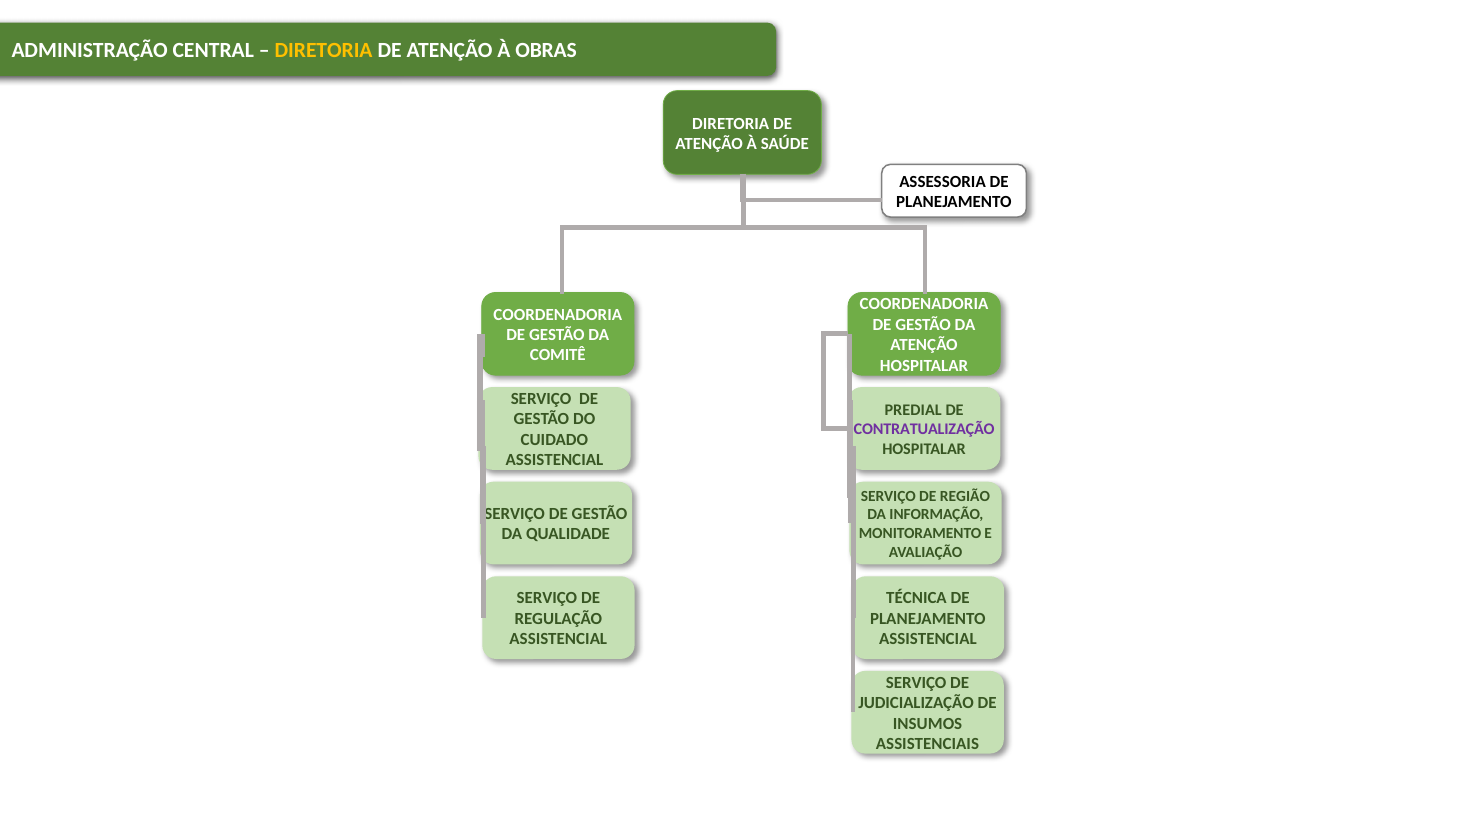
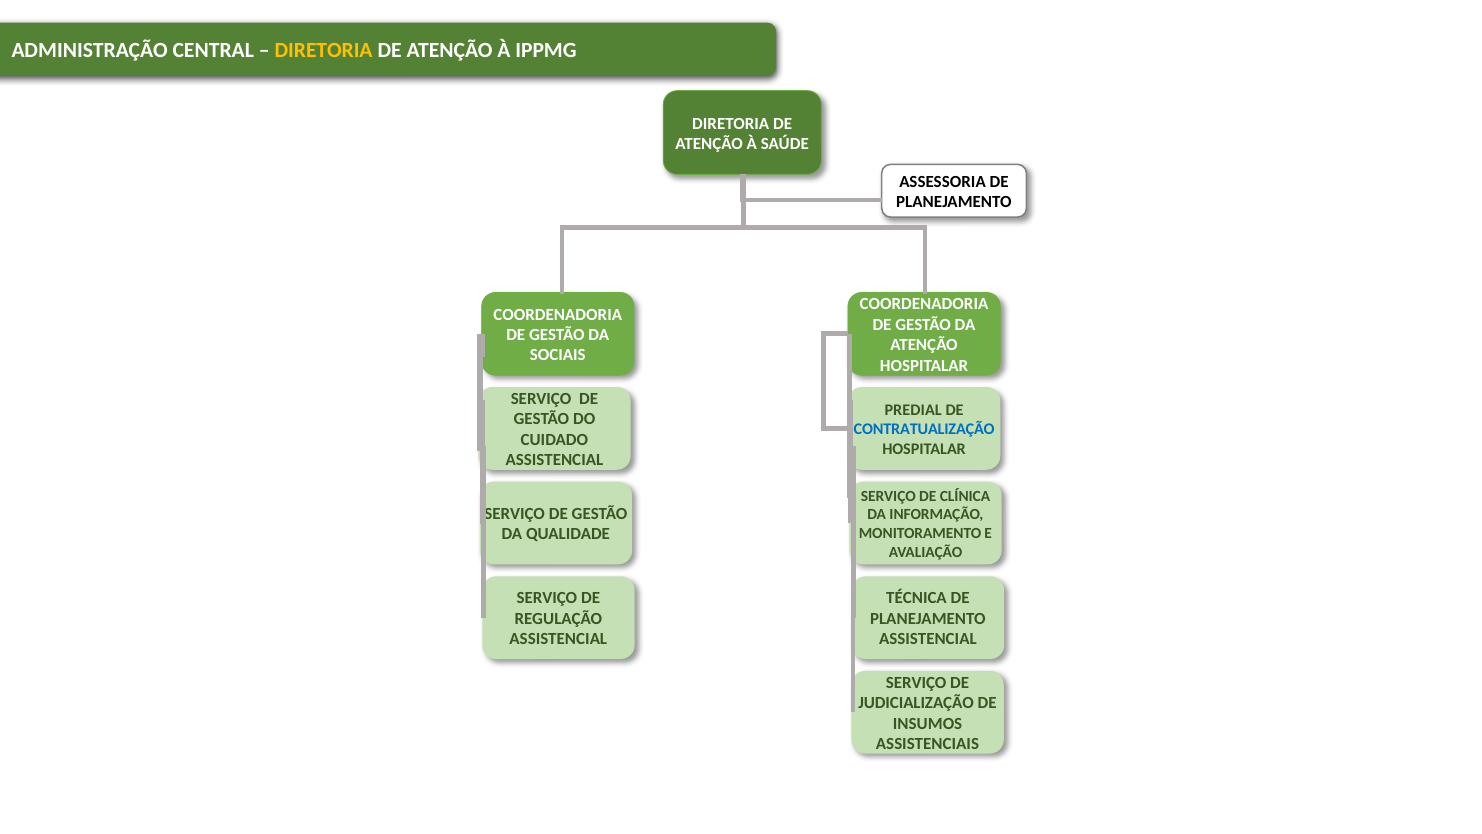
OBRAS: OBRAS -> IPPMG (546, 51)
COMITÊ: COMITÊ -> SOCIAIS (558, 355)
CONTRATUALIZAÇÃO colour: purple -> blue (924, 429)
REGIÃO: REGIÃO -> CLÍNICA (965, 496)
